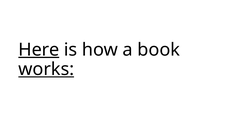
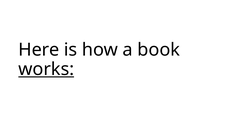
Here underline: present -> none (39, 50)
